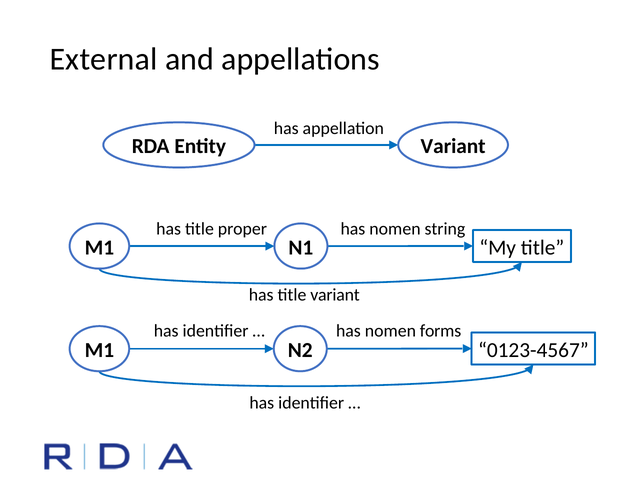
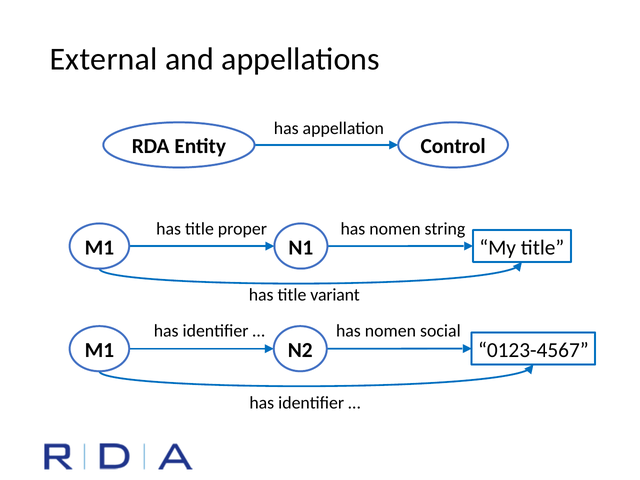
Entity Variant: Variant -> Control (453, 146)
forms: forms -> social (440, 331)
